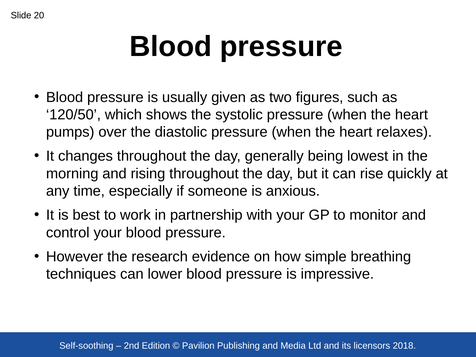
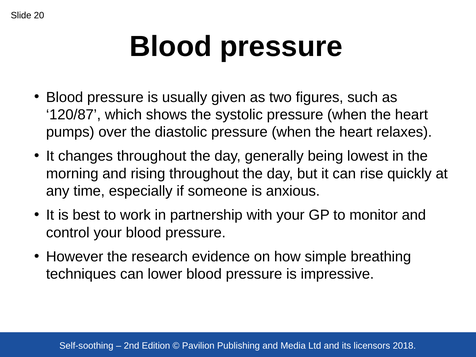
120/50: 120/50 -> 120/87 (73, 115)
